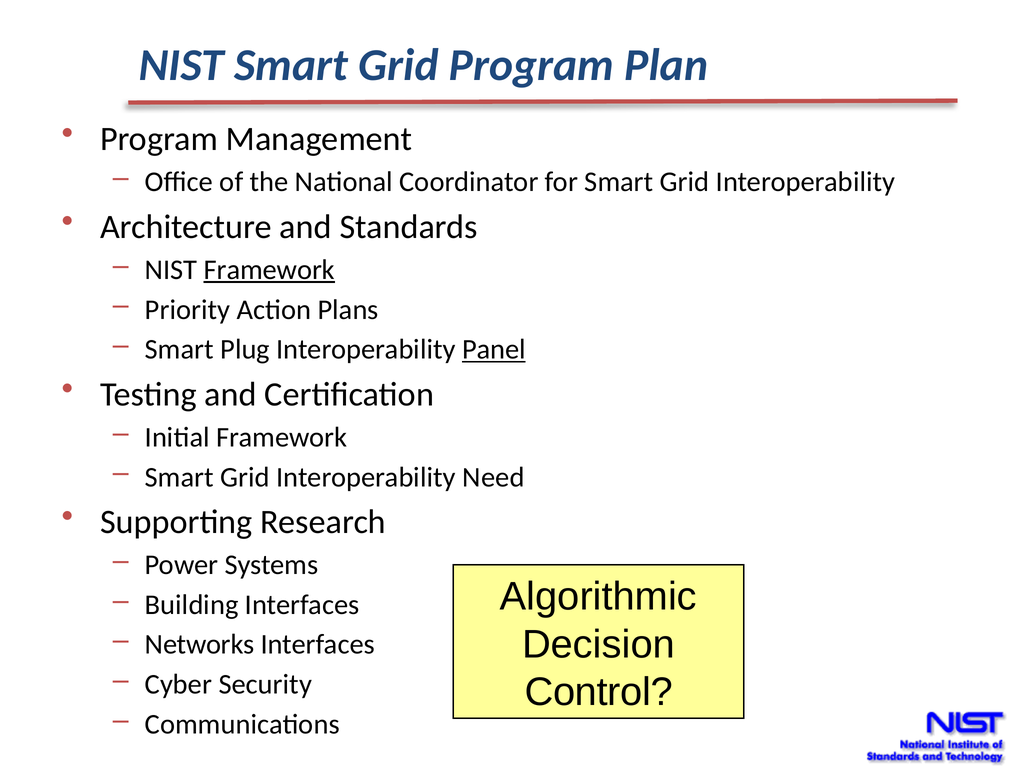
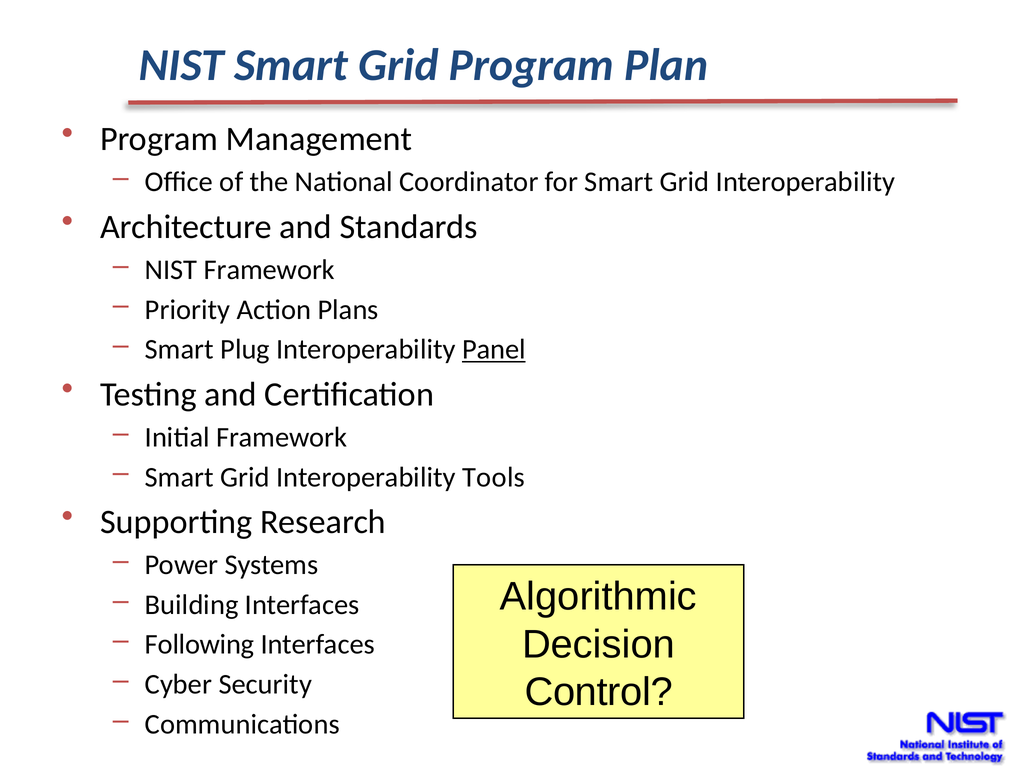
Framework underline: present -> none (269, 270)
Need: Need -> Tools (494, 477)
Networks: Networks -> Following (200, 645)
